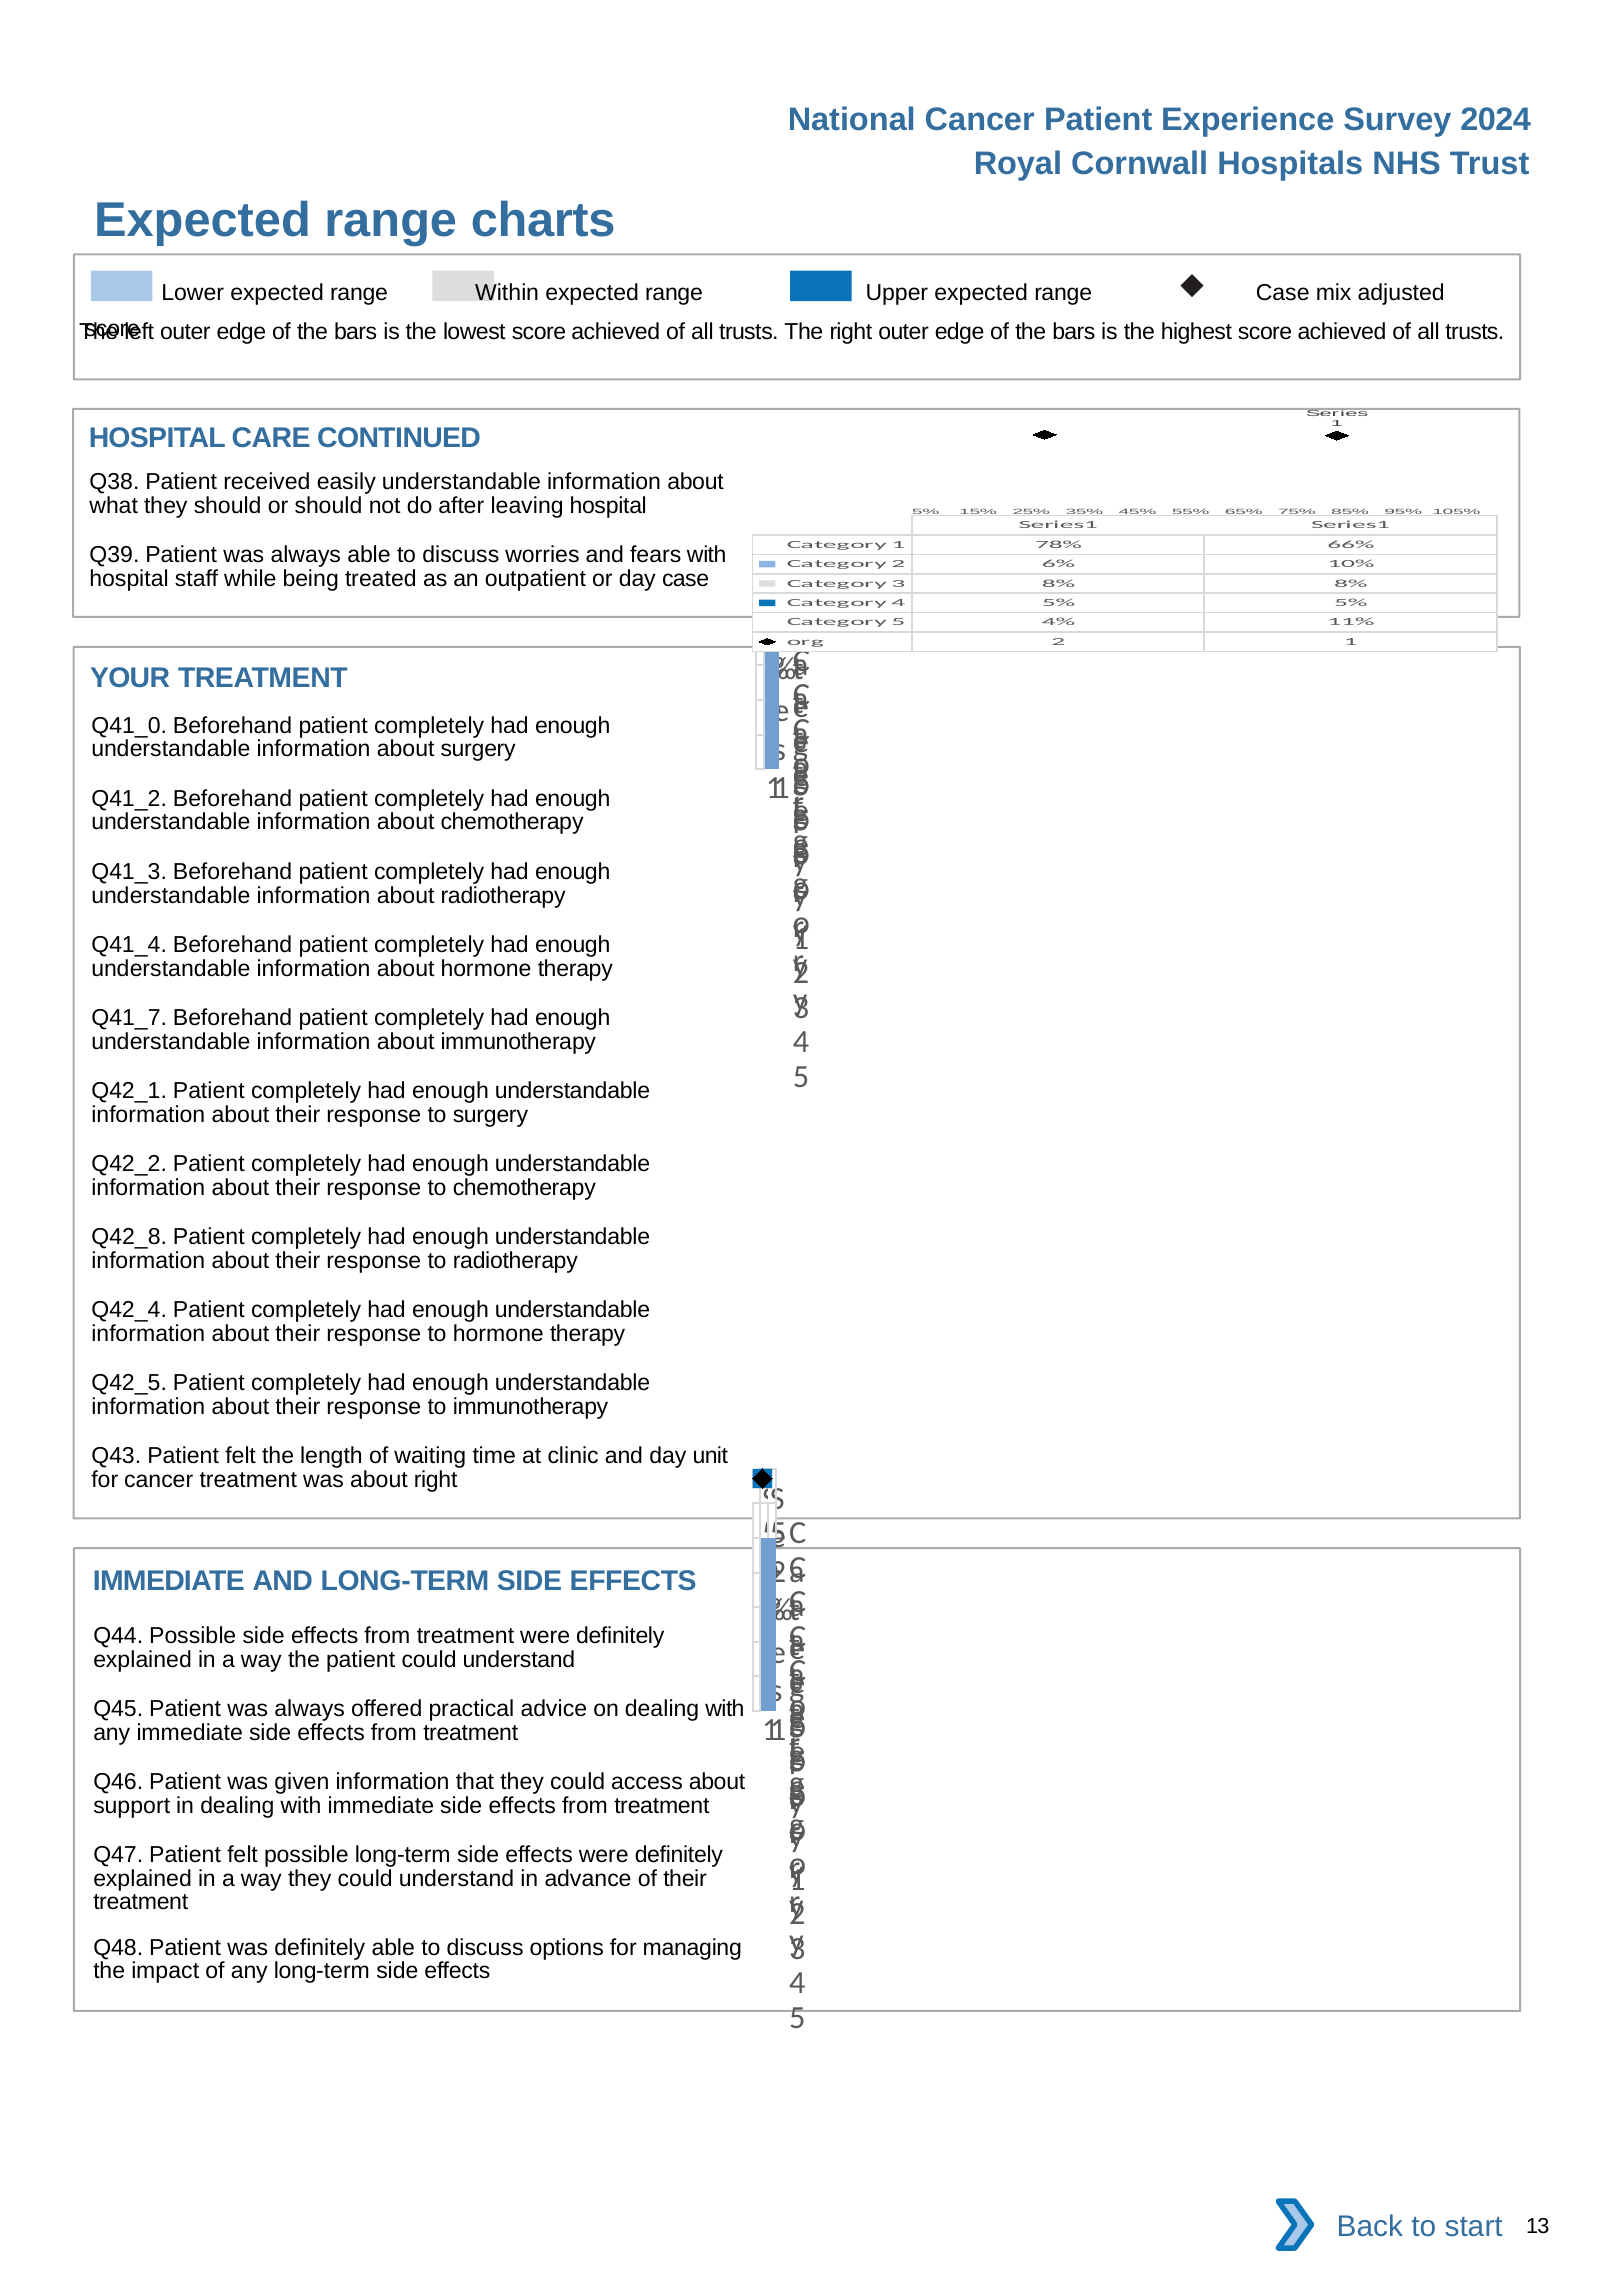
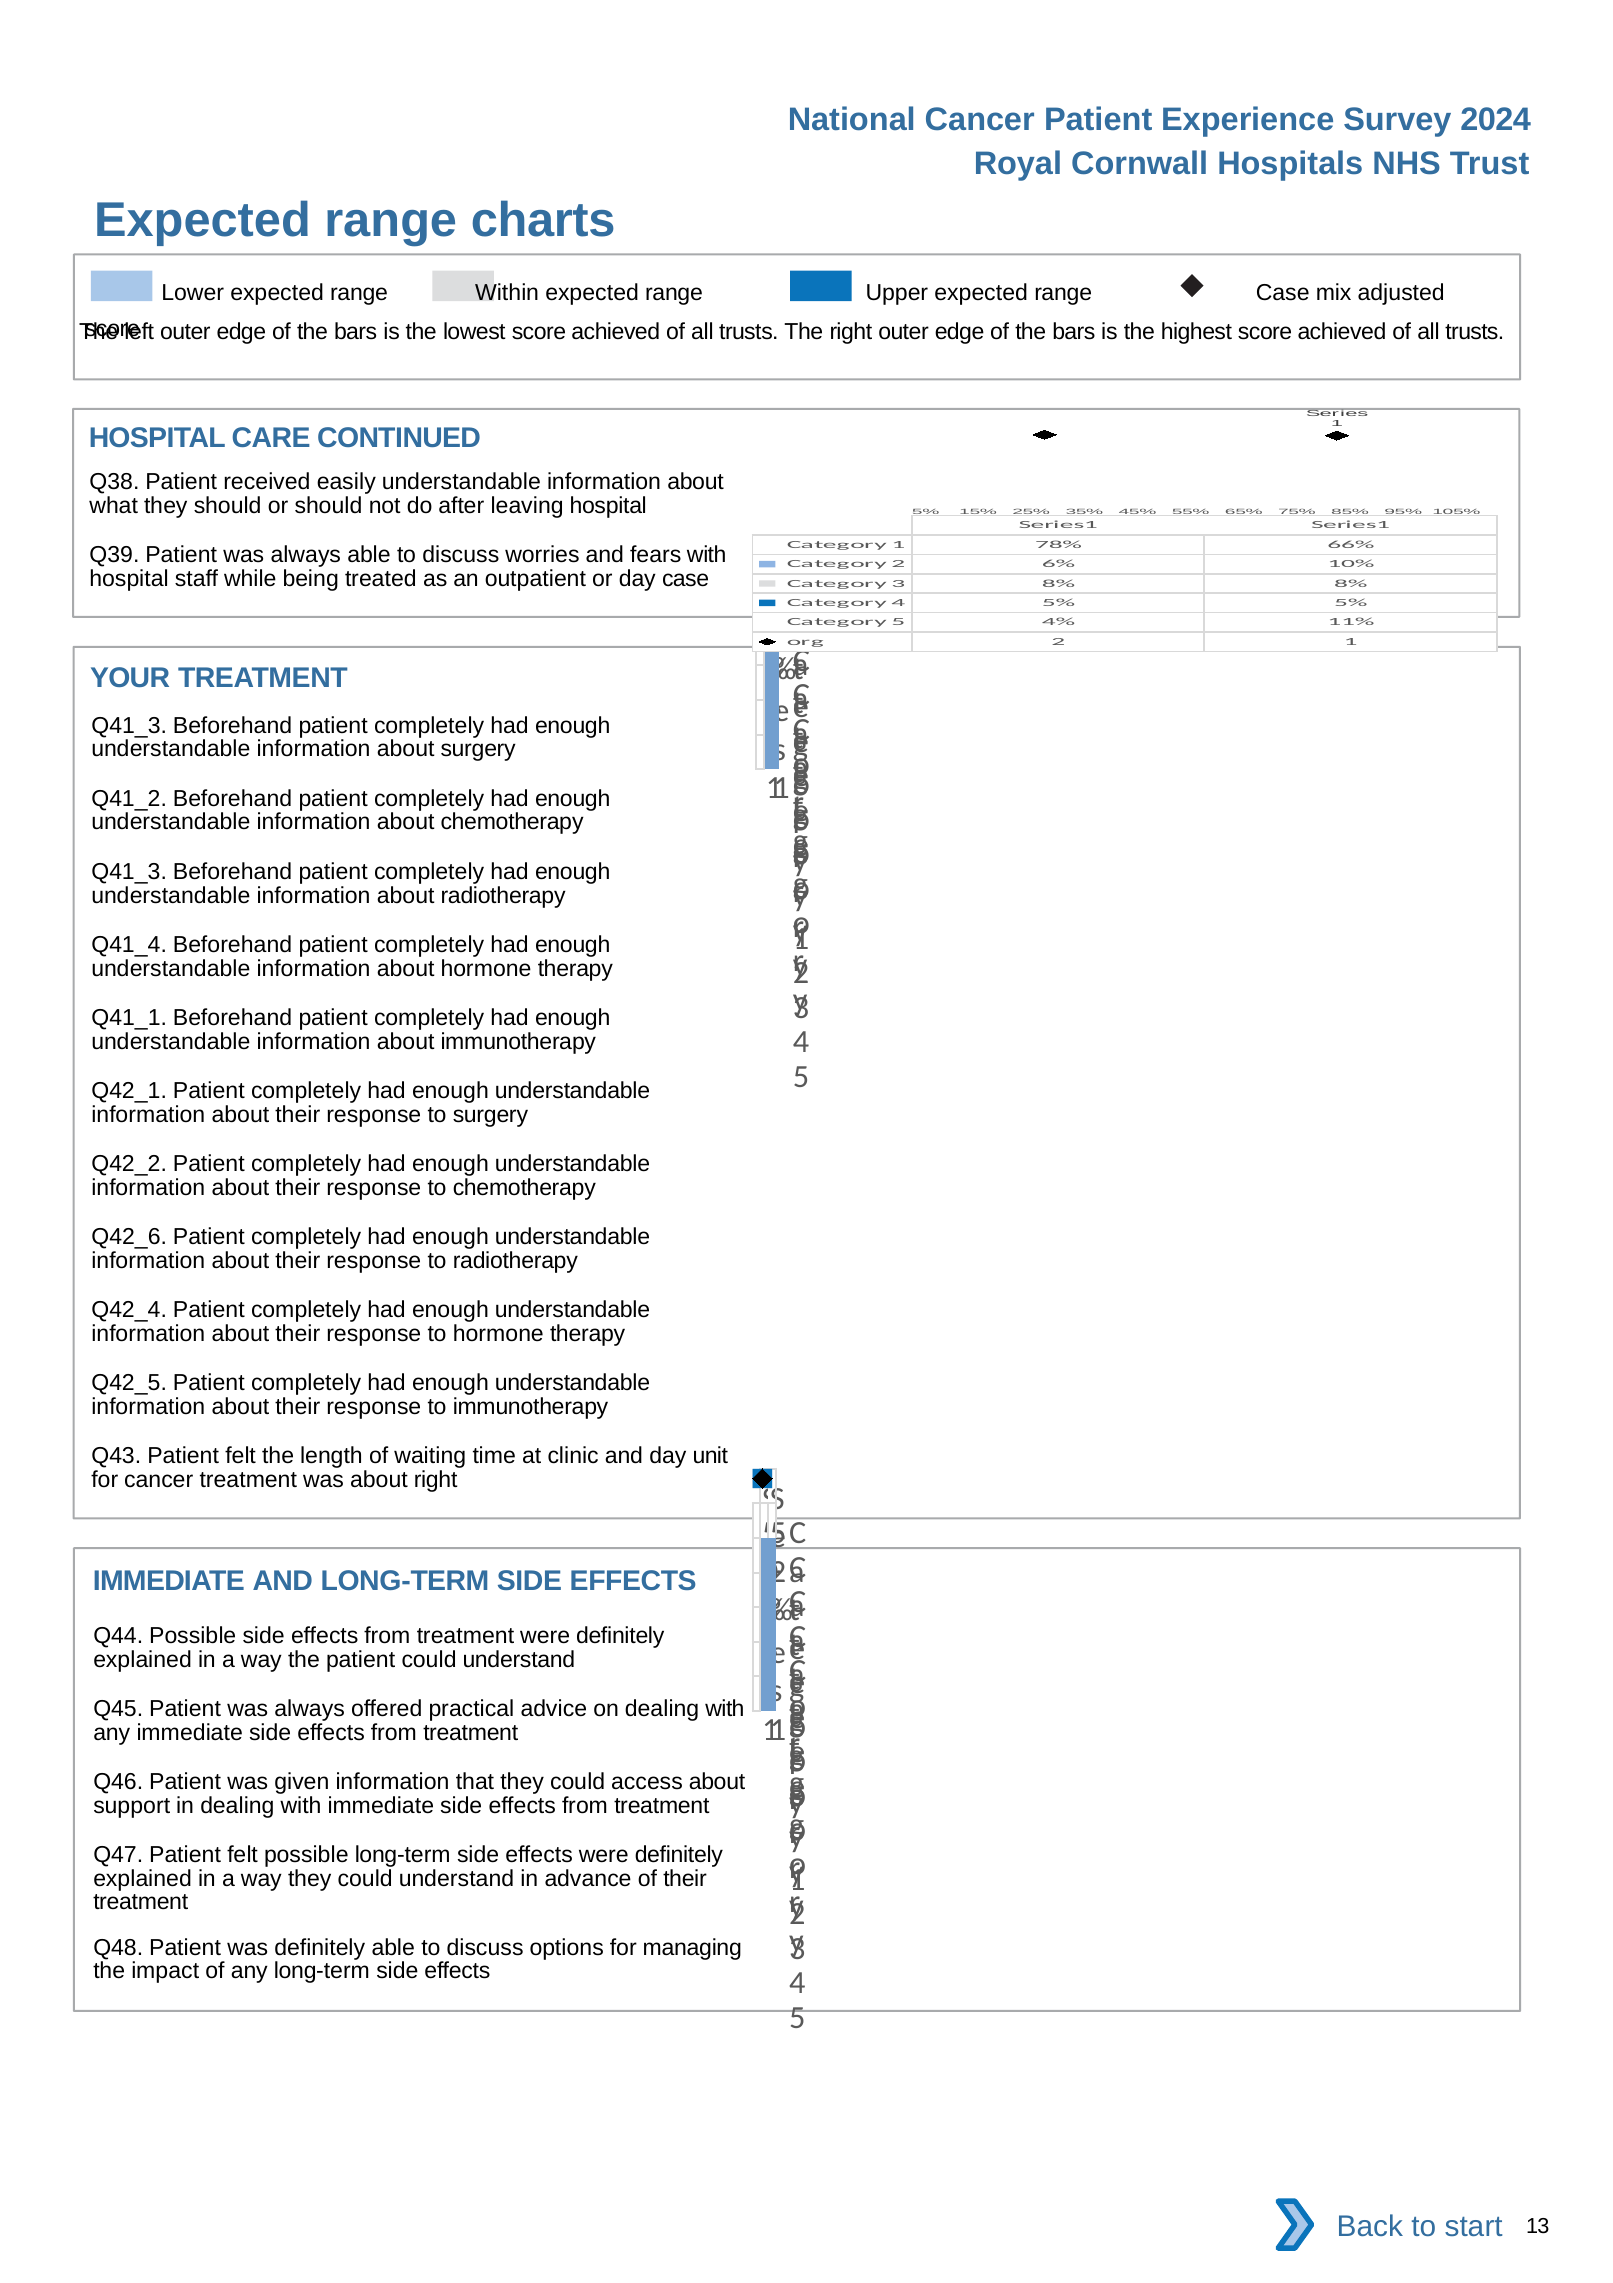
Q41_0: Q41_0 -> Q41_3 (129, 726)
Q41_7: Q41_7 -> Q41_1 (129, 1018)
Q42_8: Q42_8 -> Q42_6 (129, 1237)
